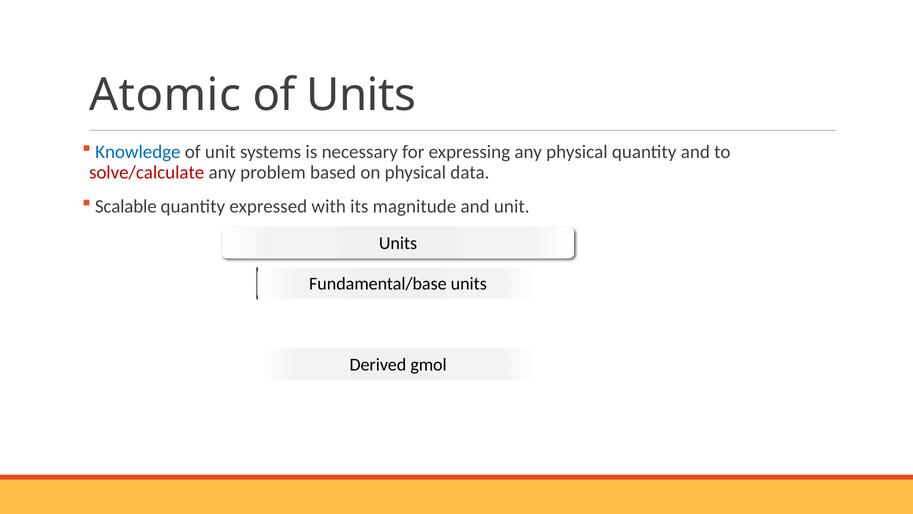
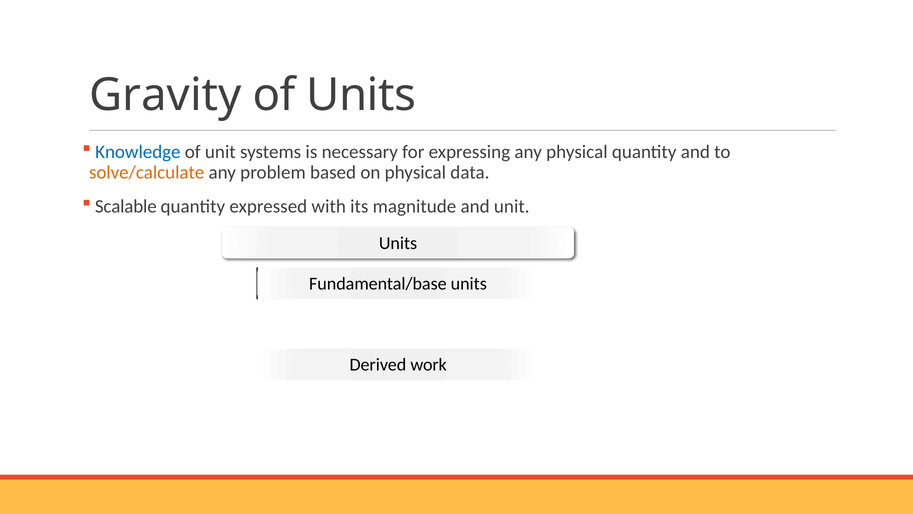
Atomic: Atomic -> Gravity (165, 95)
solve/calculate colour: red -> orange (147, 172)
gmol: gmol -> work (429, 365)
